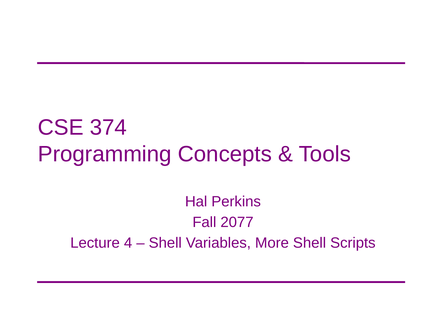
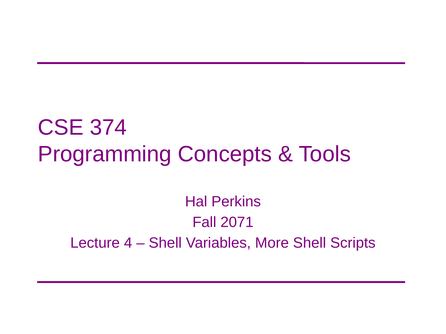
2077: 2077 -> 2071 (237, 223)
